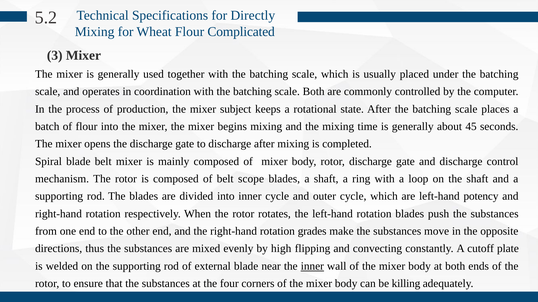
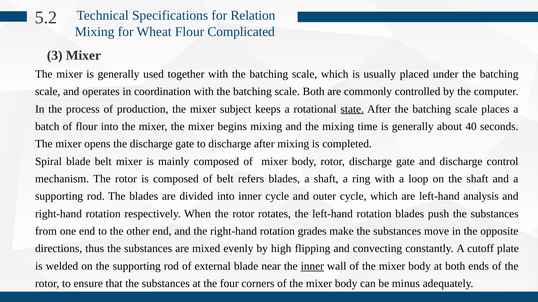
Directly: Directly -> Relation (253, 16)
state underline: none -> present (352, 109)
45: 45 -> 40 (471, 127)
scope: scope -> refers (251, 179)
potency: potency -> analysis (481, 197)
killing: killing -> minus (406, 284)
